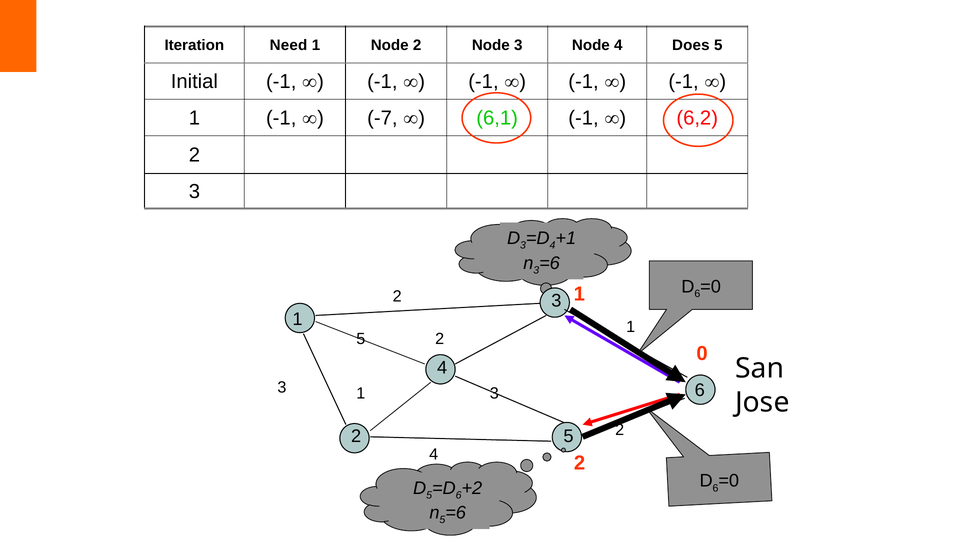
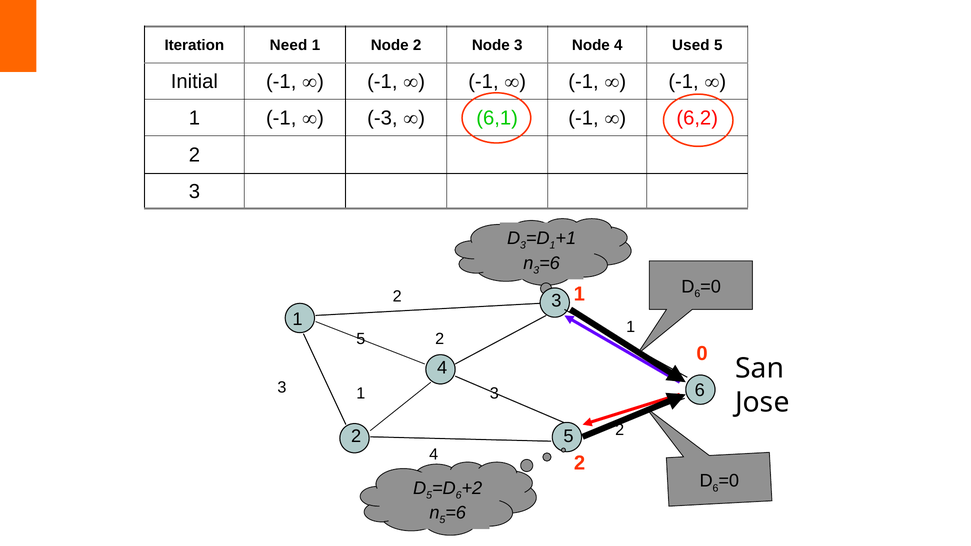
Does: Does -> Used (691, 45)
-7: -7 -> -3 (382, 118)
4: 4 -> 1 (553, 246)
